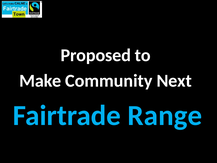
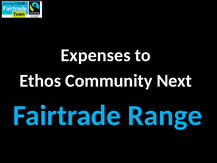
Proposed: Proposed -> Expenses (96, 55)
Make: Make -> Ethos (40, 81)
